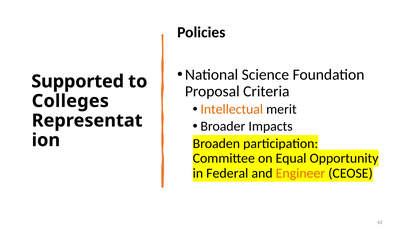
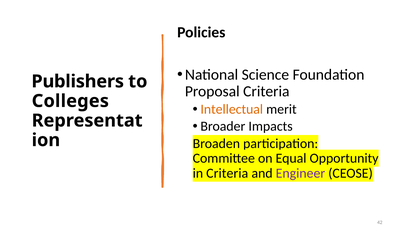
Supported: Supported -> Publishers (78, 81)
in Federal: Federal -> Criteria (227, 173)
Engineer colour: orange -> purple (300, 173)
